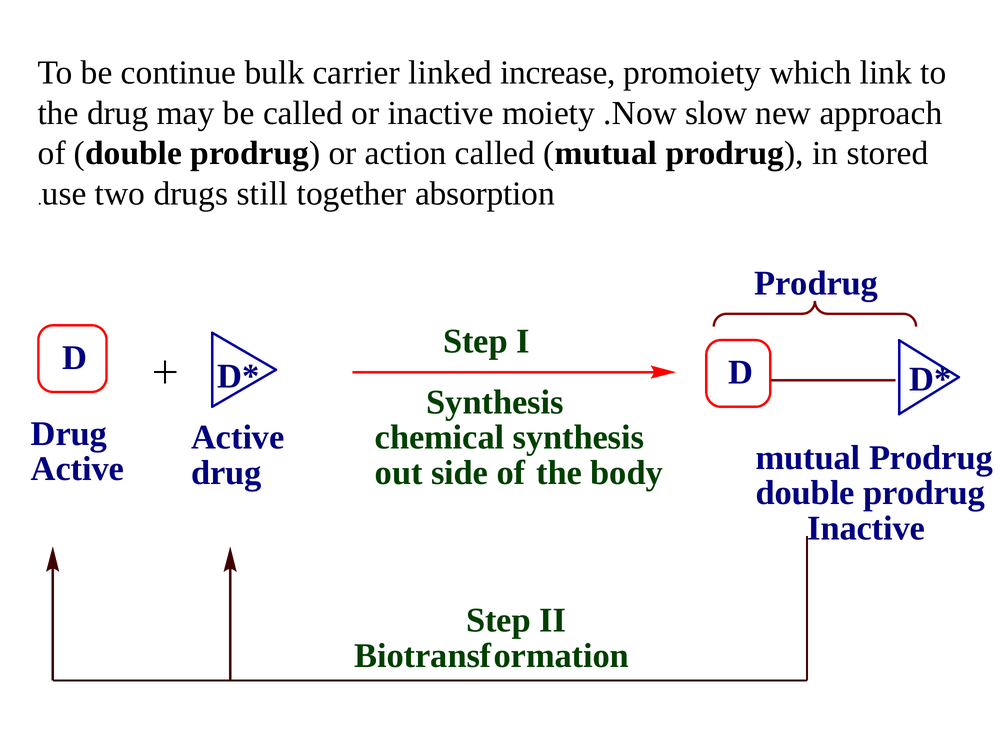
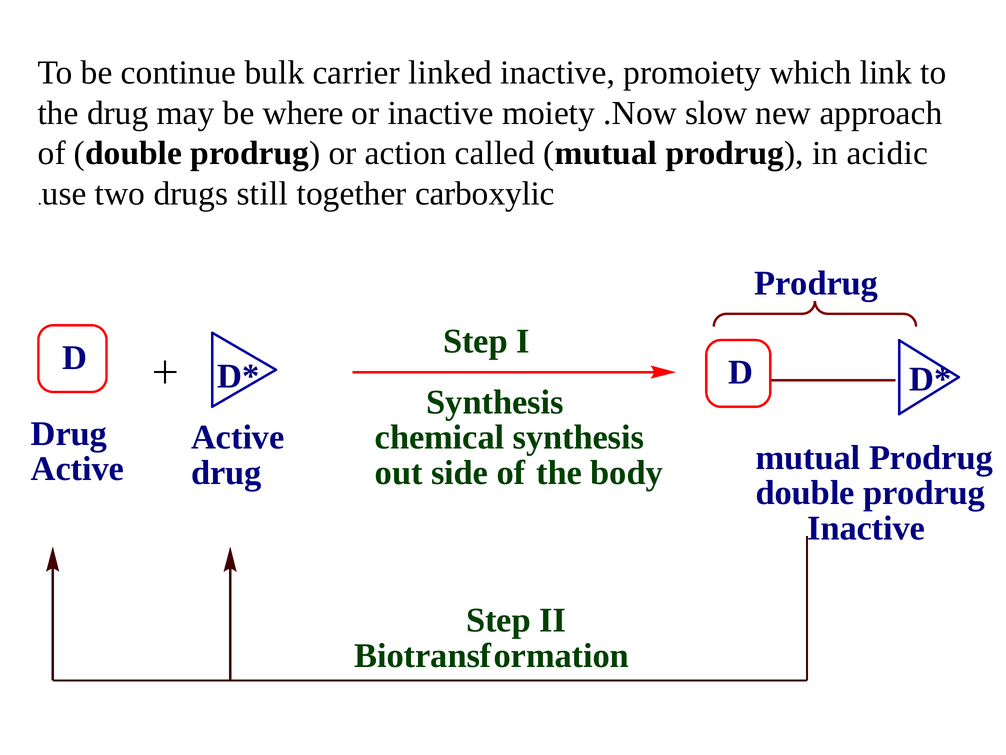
linked increase: increase -> inactive (558, 73)
be called: called -> where (303, 113)
stored: stored -> acidic (887, 153)
absorption: absorption -> carboxylic (485, 194)
